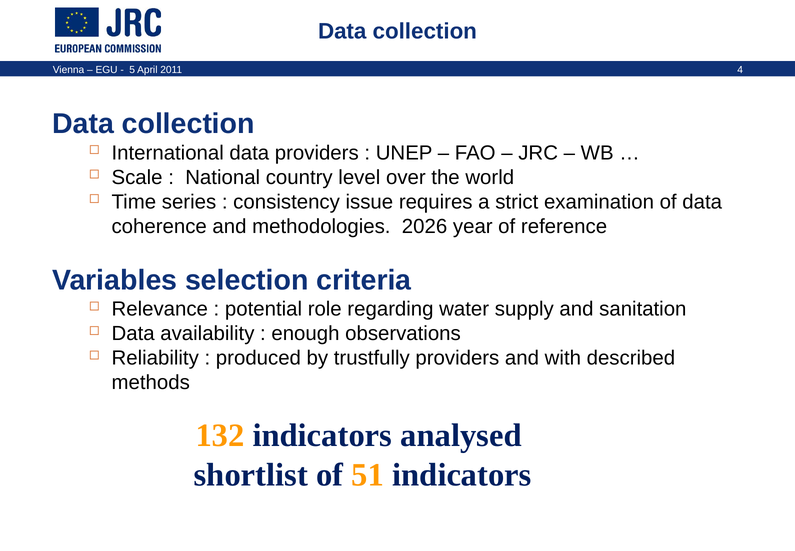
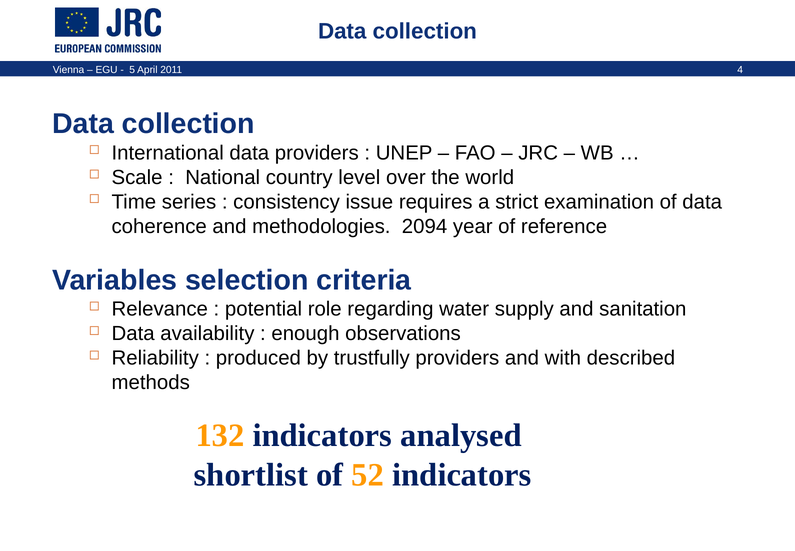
2026: 2026 -> 2094 (425, 226)
51: 51 -> 52 (368, 474)
